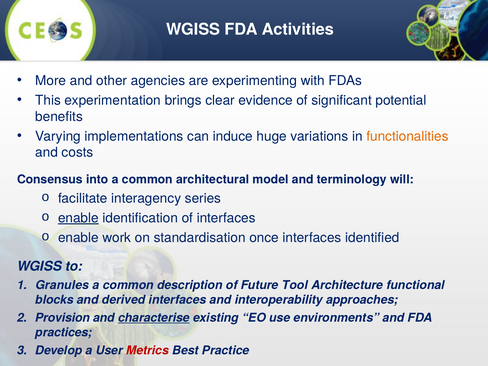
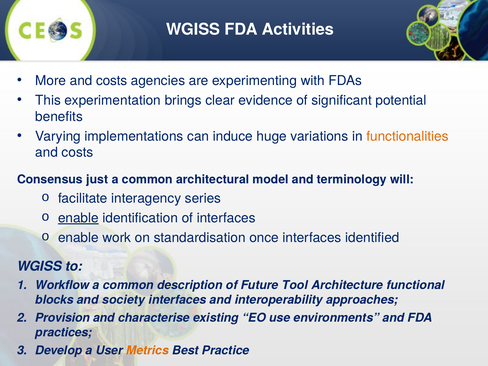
More and other: other -> costs (112, 81)
into: into -> just (97, 179)
Granules: Granules -> Workflow (62, 285)
derived: derived -> society (124, 300)
characterise underline: present -> none (154, 318)
Metrics colour: red -> orange (148, 351)
